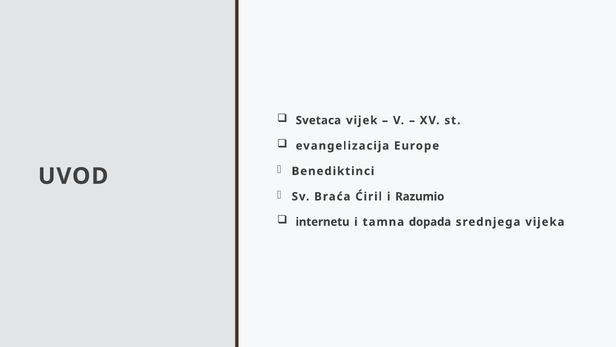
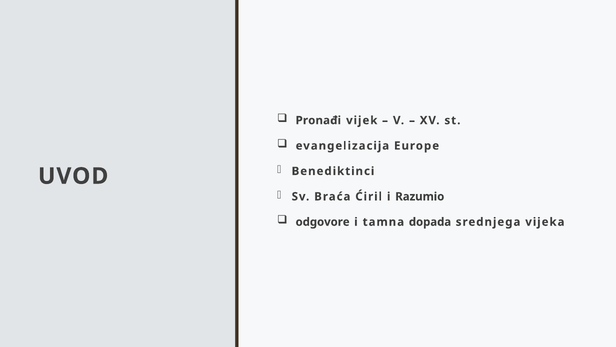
Svetaca: Svetaca -> Pronađi (318, 120)
internetu: internetu -> odgovore (323, 222)
